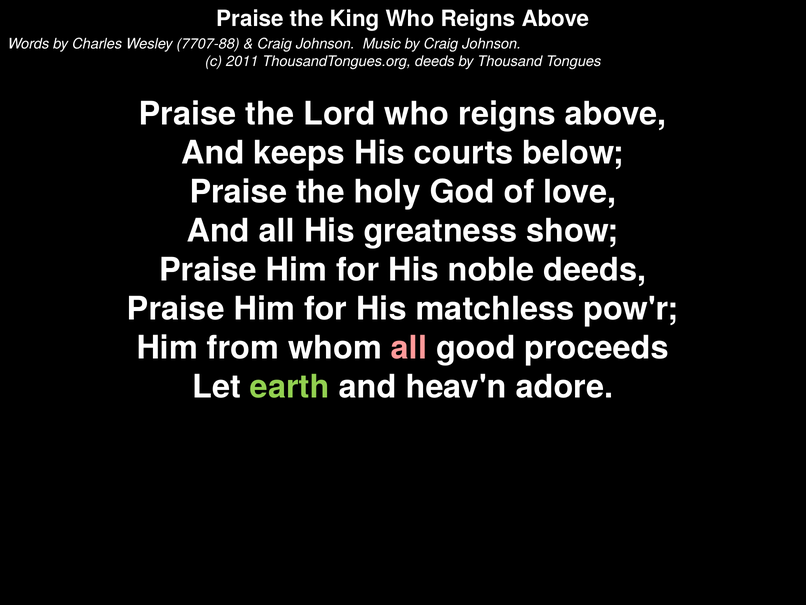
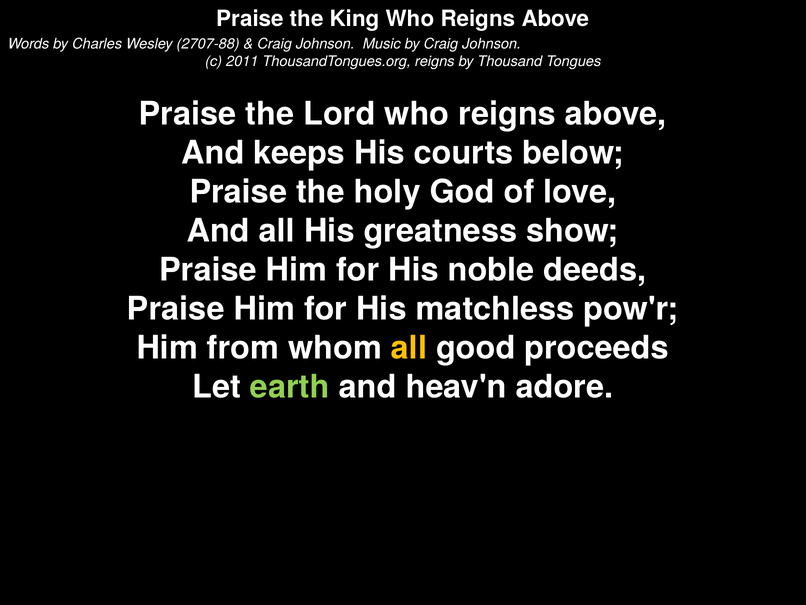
7707-88: 7707-88 -> 2707-88 (208, 44)
ThousandTongues.org deeds: deeds -> reigns (435, 61)
all colour: pink -> yellow (409, 348)
